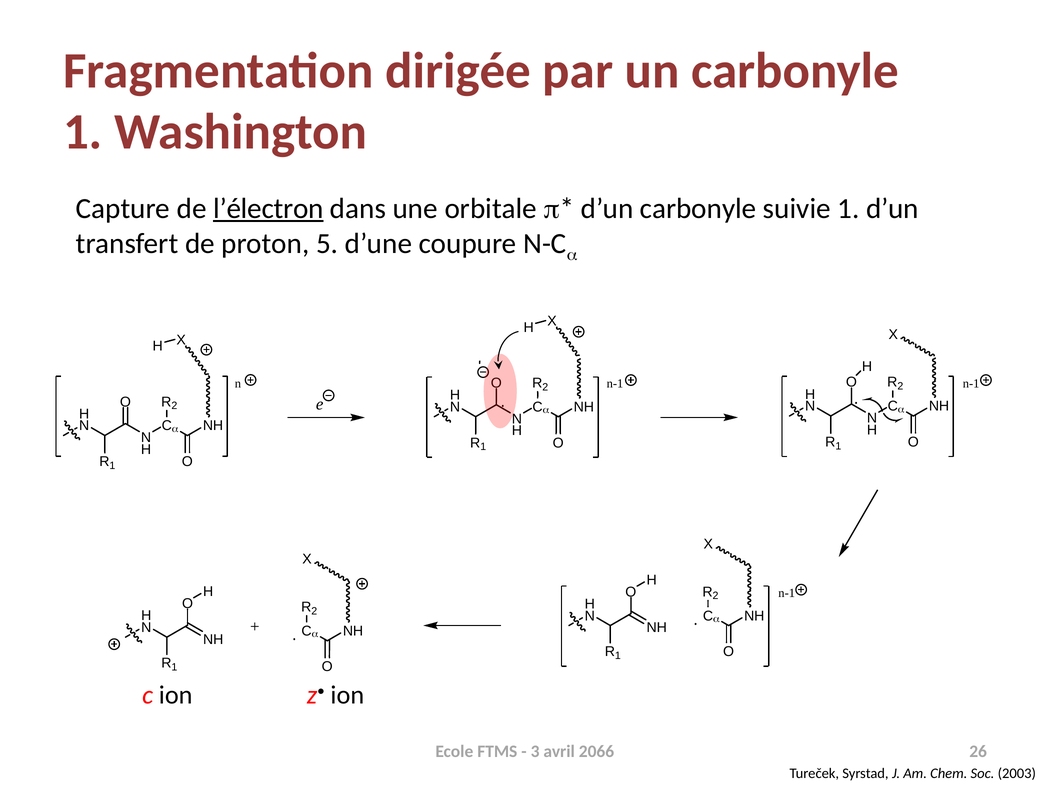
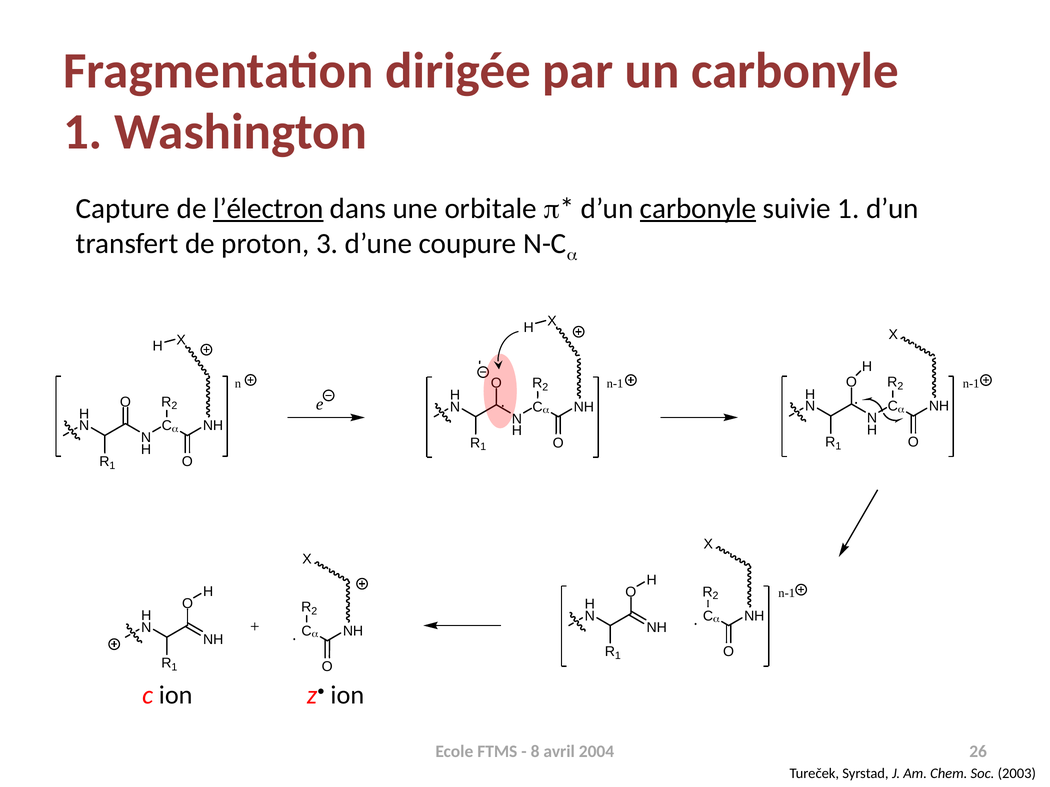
carbonyle underline: none -> present (698, 209)
5: 5 -> 3 (327, 244)
3: 3 -> 8 (535, 752)
2066: 2066 -> 2004 (596, 752)
